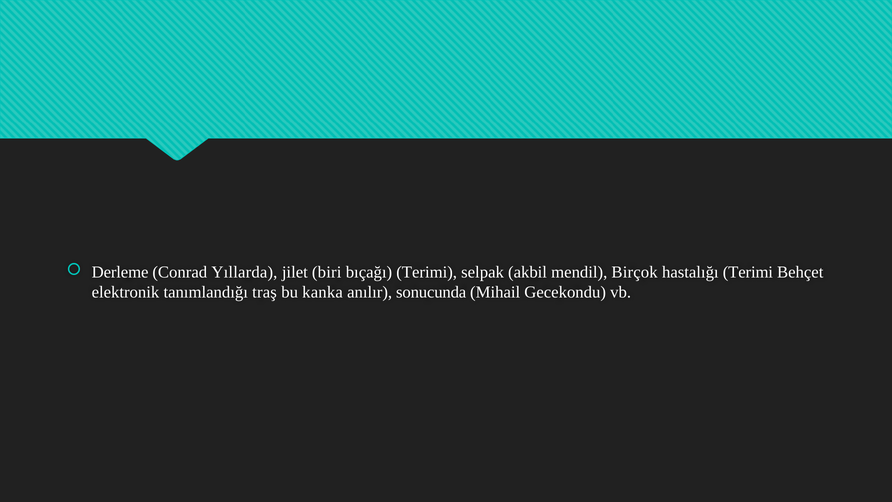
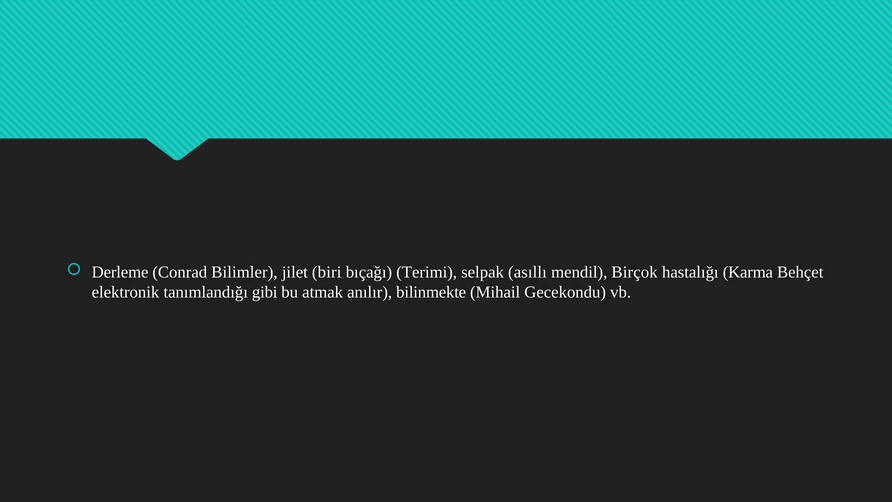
Yıllarda: Yıllarda -> Bilimler (244, 272)
akbil: akbil -> asıllı (527, 272)
hastalığı Terimi: Terimi -> Karma (748, 272)
traş: traş -> gibi (265, 292)
kanka: kanka -> atmak (323, 292)
sonucunda: sonucunda -> bilinmekte (431, 292)
